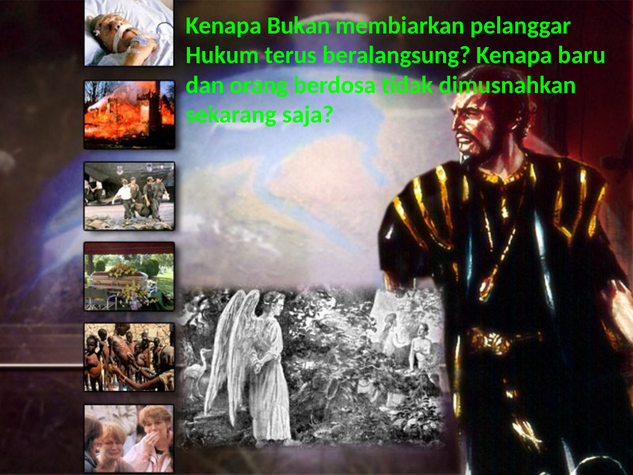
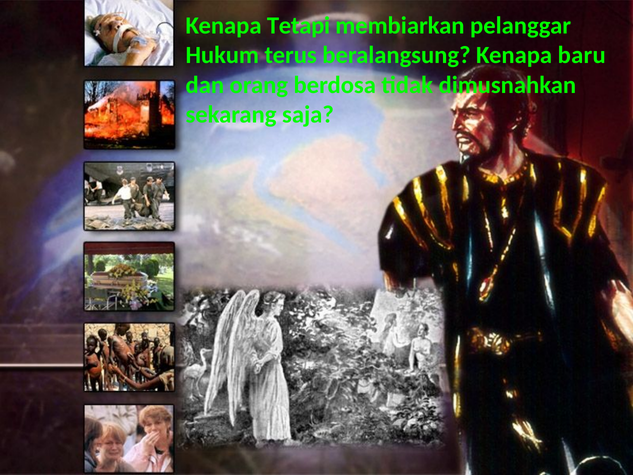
Bukan: Bukan -> Tetapi (299, 26)
